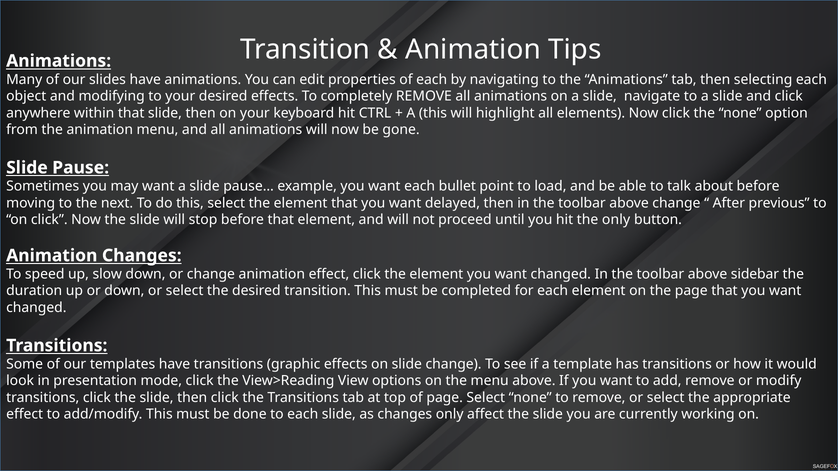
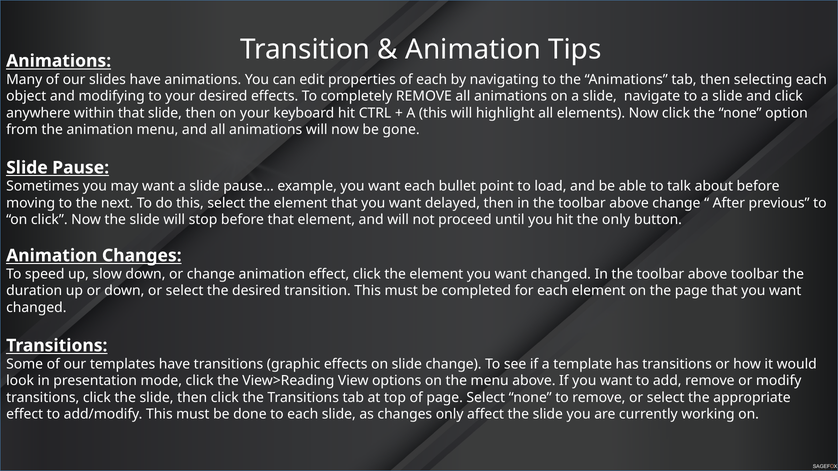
above sidebar: sidebar -> toolbar (755, 274)
